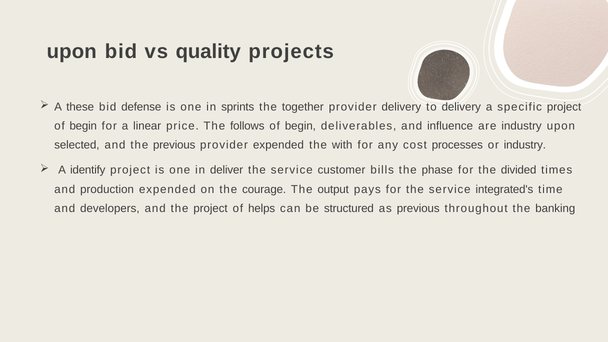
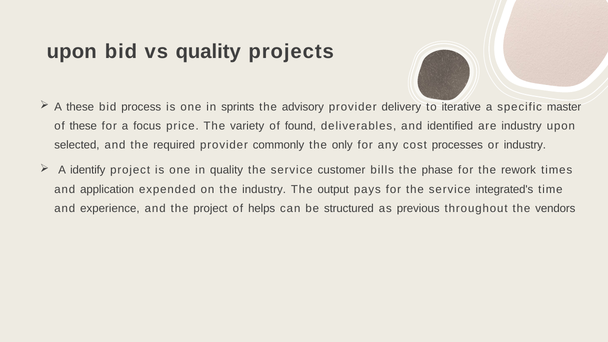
defense: defense -> process (141, 107)
together: together -> advisory (303, 107)
to delivery: delivery -> iterative (461, 107)
specific project: project -> master (564, 107)
begin: begin -> these (83, 126)
linear: linear -> focus (147, 126)
follows: follows -> variety (247, 126)
begin: begin -> found (300, 126)
influence: influence -> identified (450, 126)
the previous: previous -> required (174, 145)
provider expended: expended -> commonly (279, 145)
with: with -> only (342, 145)
in deliver: deliver -> quality (227, 170)
divided: divided -> rework (519, 170)
production: production -> application (107, 189)
the courage: courage -> industry (264, 189)
developers: developers -> experience (110, 208)
banking: banking -> vendors (555, 208)
